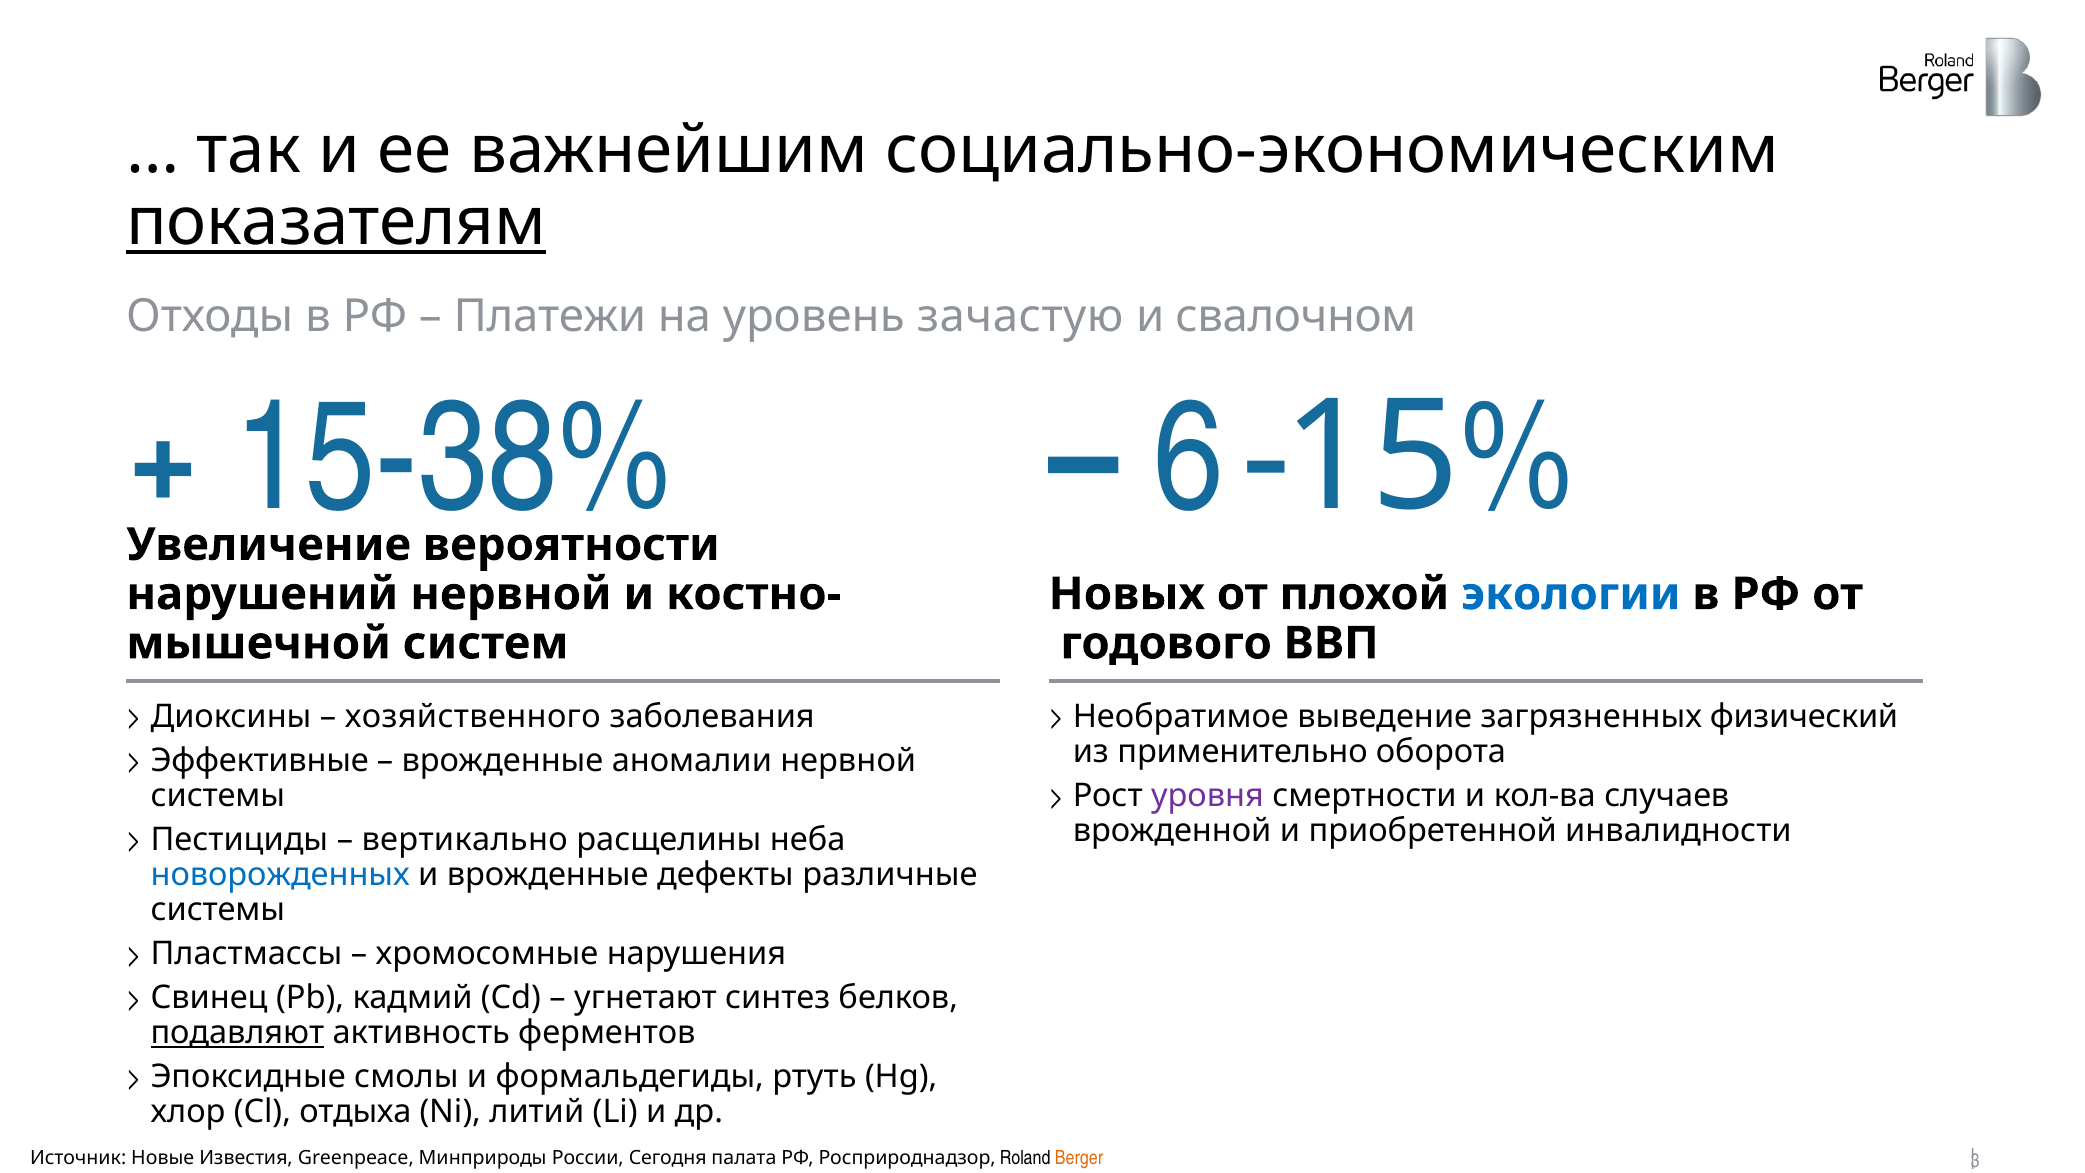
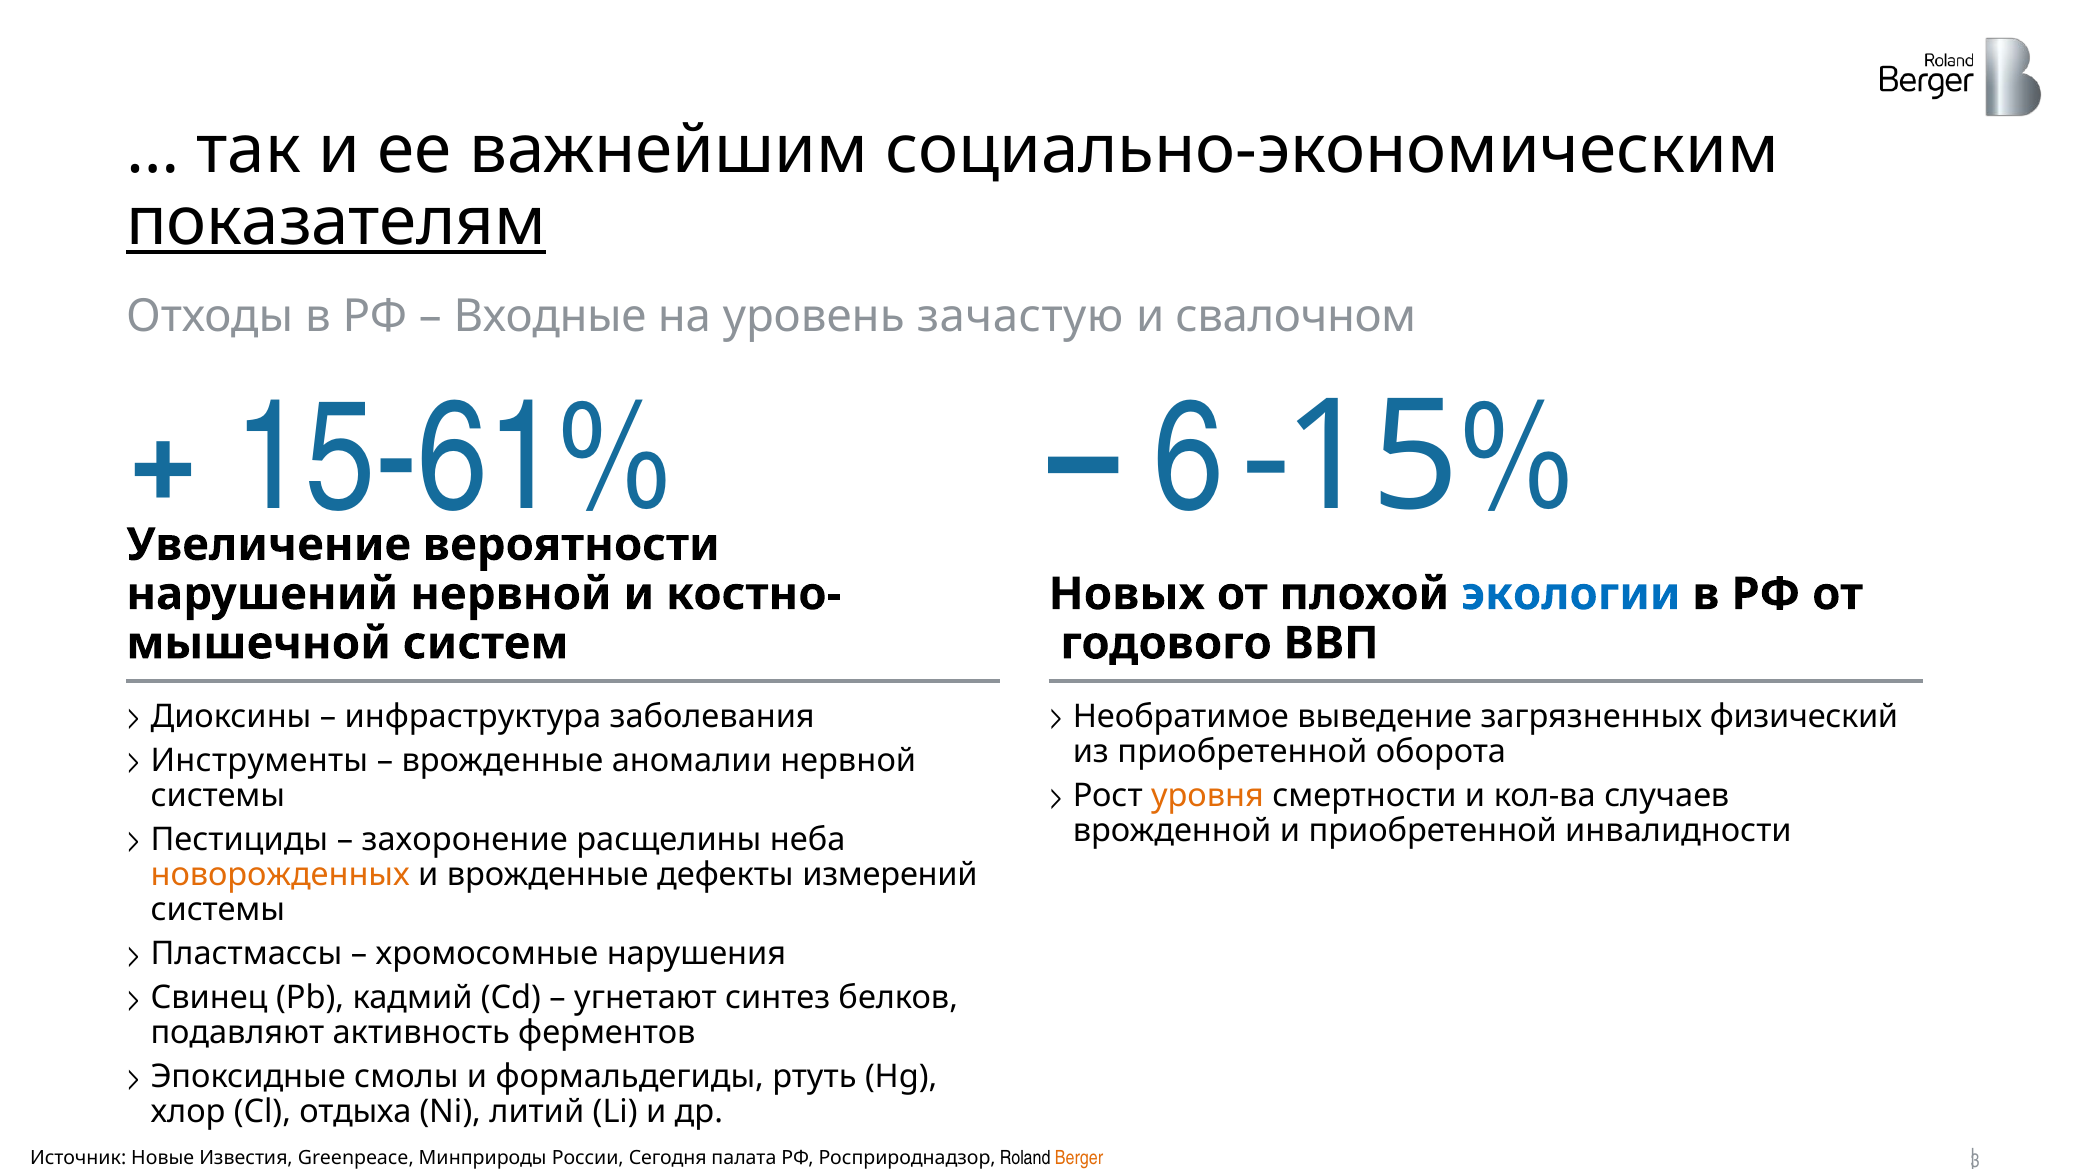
Платежи: Платежи -> Входные (550, 317)
15-38%: 15-38% -> 15-61% (453, 457)
хозяйственного: хозяйственного -> инфраструктура (473, 717)
из применительно: применительно -> приобретенной (1242, 752)
Эффективные: Эффективные -> Инструменты (259, 760)
уровня colour: purple -> orange (1208, 796)
вертикально: вертикально -> захоронение (465, 840)
новорожденных colour: blue -> orange (280, 875)
различные: различные -> измерений (890, 875)
подавляют underline: present -> none (237, 1033)
